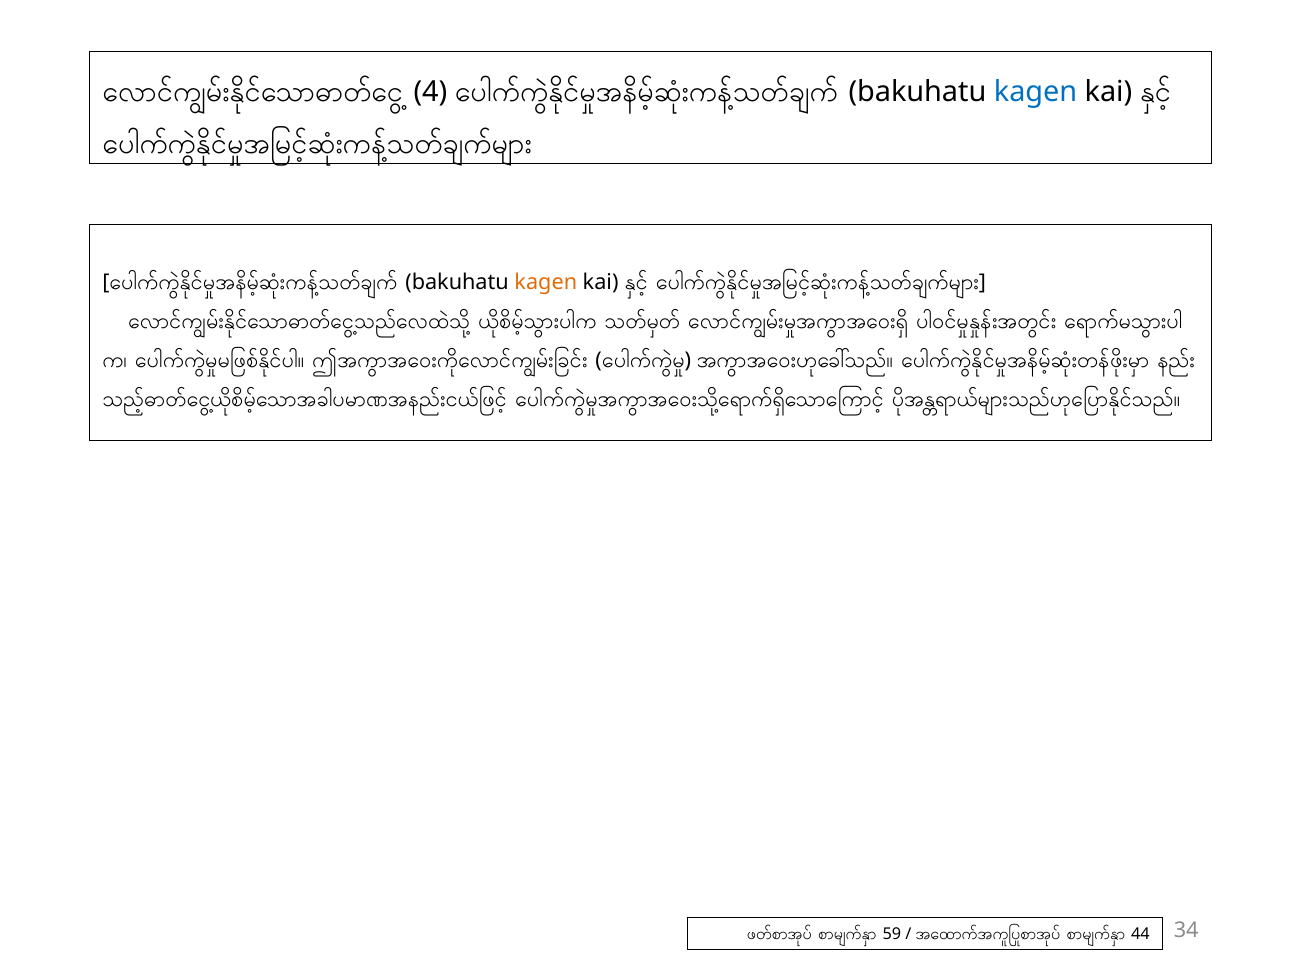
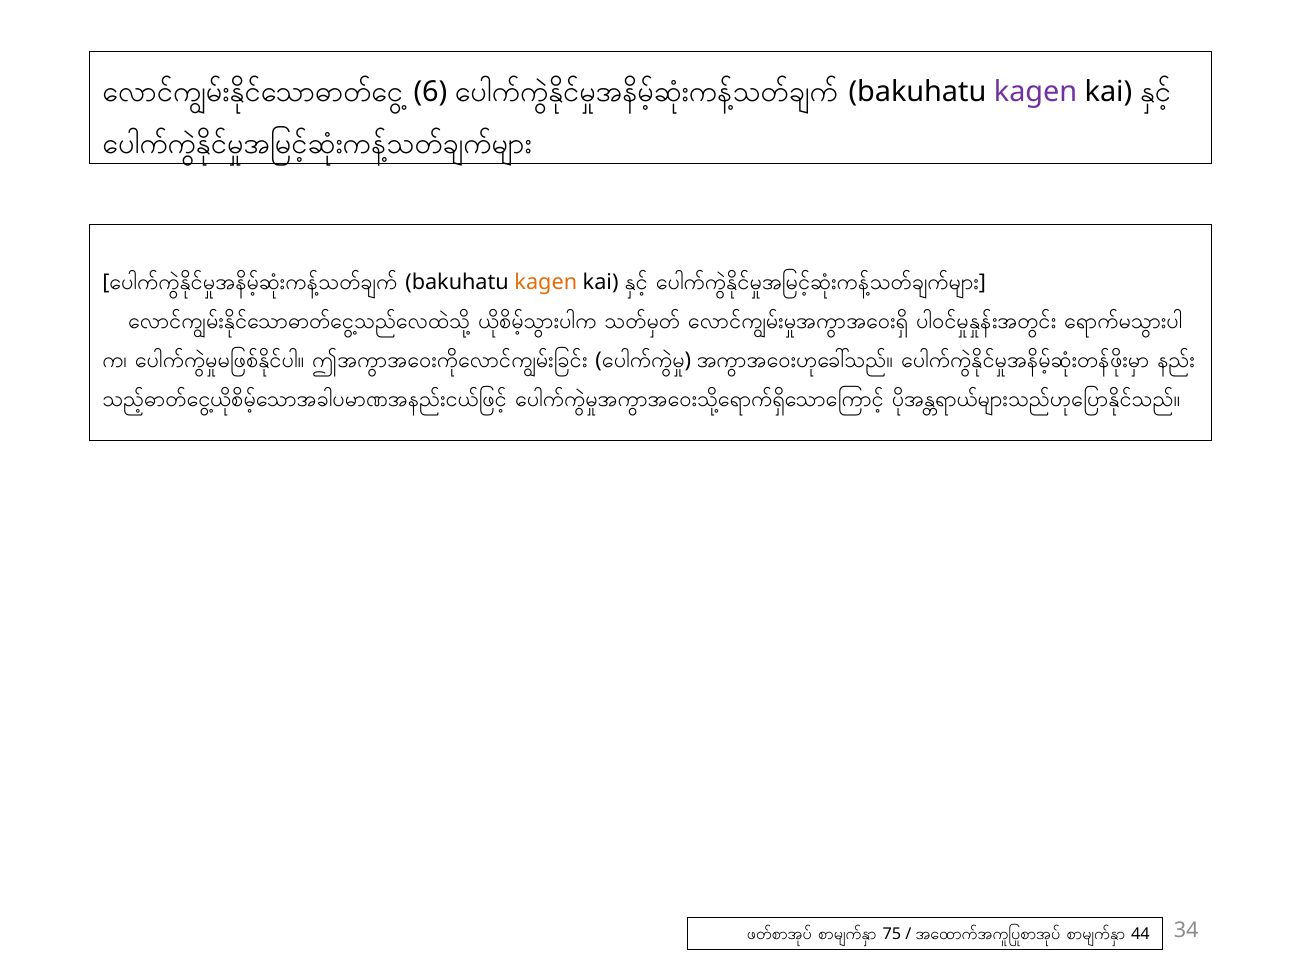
4: 4 -> 6 (430, 92)
kagen colour: blue -> purple (1036, 92)
59: 59 -> 75 (892, 934)
